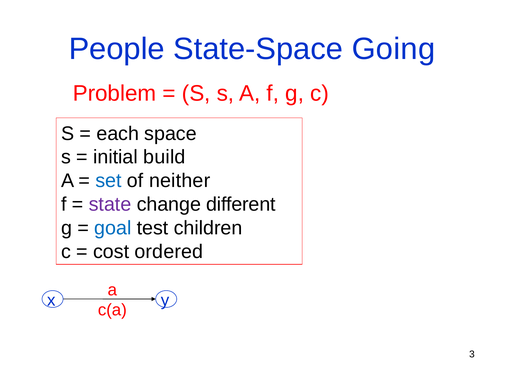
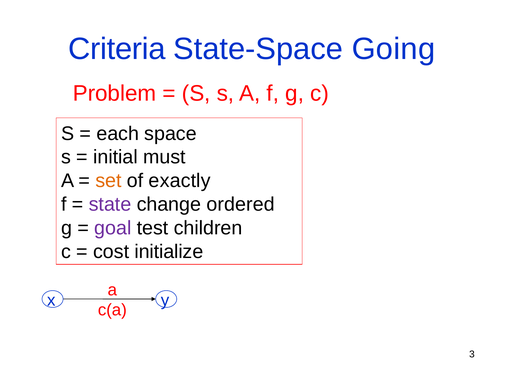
People: People -> Criteria (117, 49)
build: build -> must (164, 157)
set colour: blue -> orange (108, 181)
neither: neither -> exactly (180, 181)
different: different -> ordered (241, 204)
goal colour: blue -> purple (113, 228)
ordered: ordered -> initialize (169, 251)
